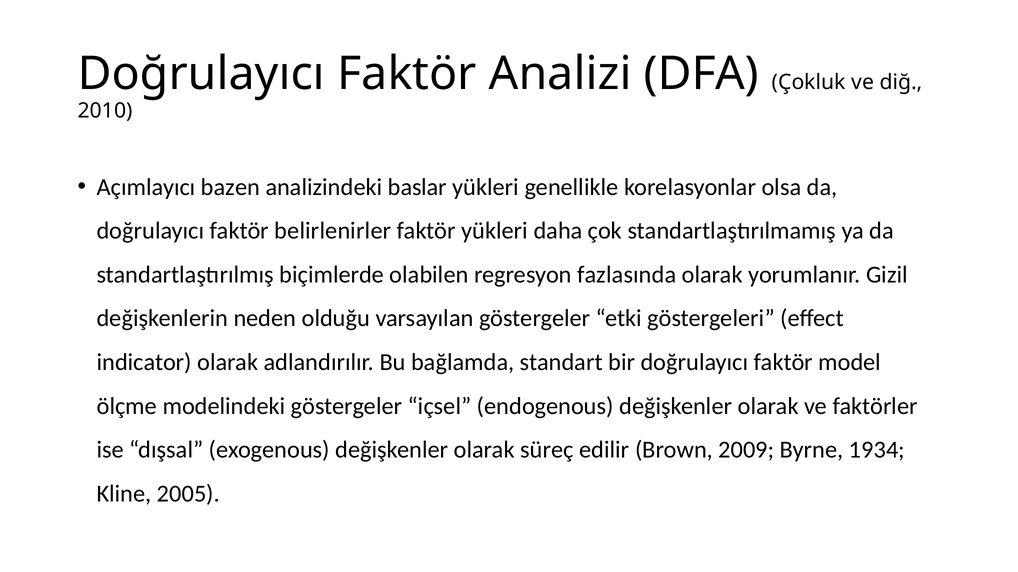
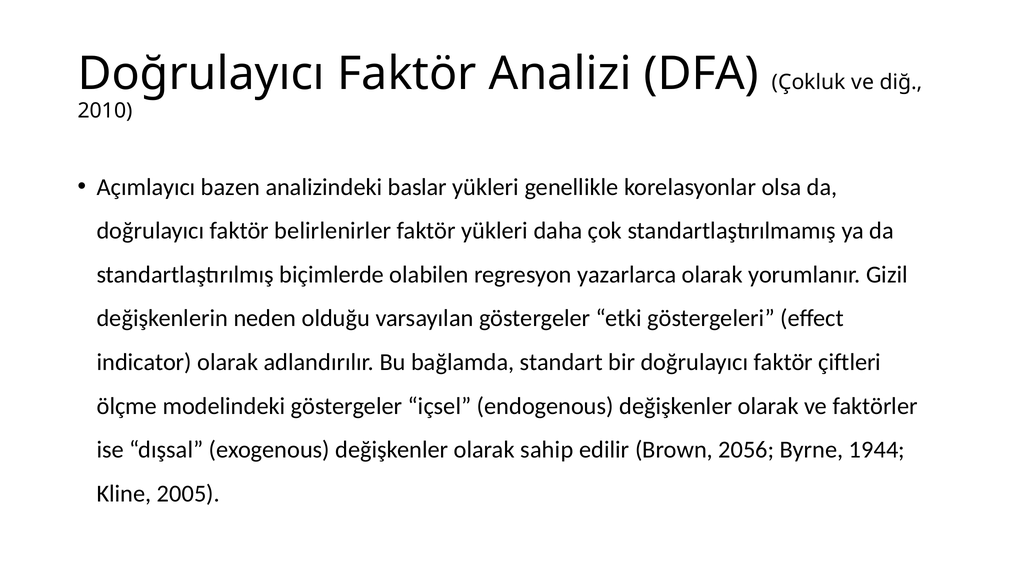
fazlasında: fazlasında -> yazarlarca (627, 275)
model: model -> çiftleri (850, 363)
süreç: süreç -> sahip (547, 450)
2009: 2009 -> 2056 (746, 450)
1934: 1934 -> 1944 (877, 450)
